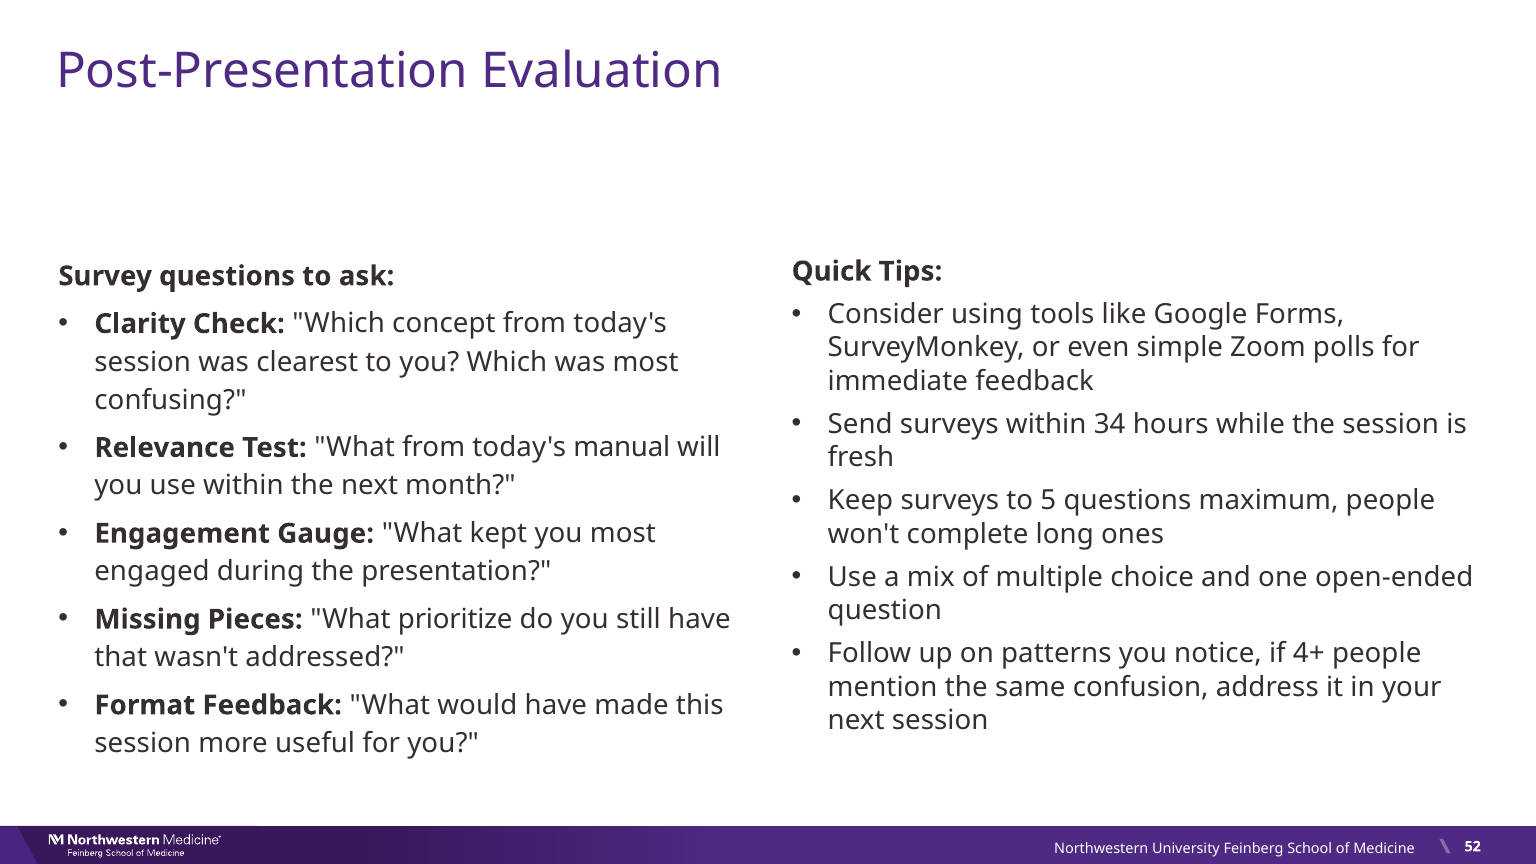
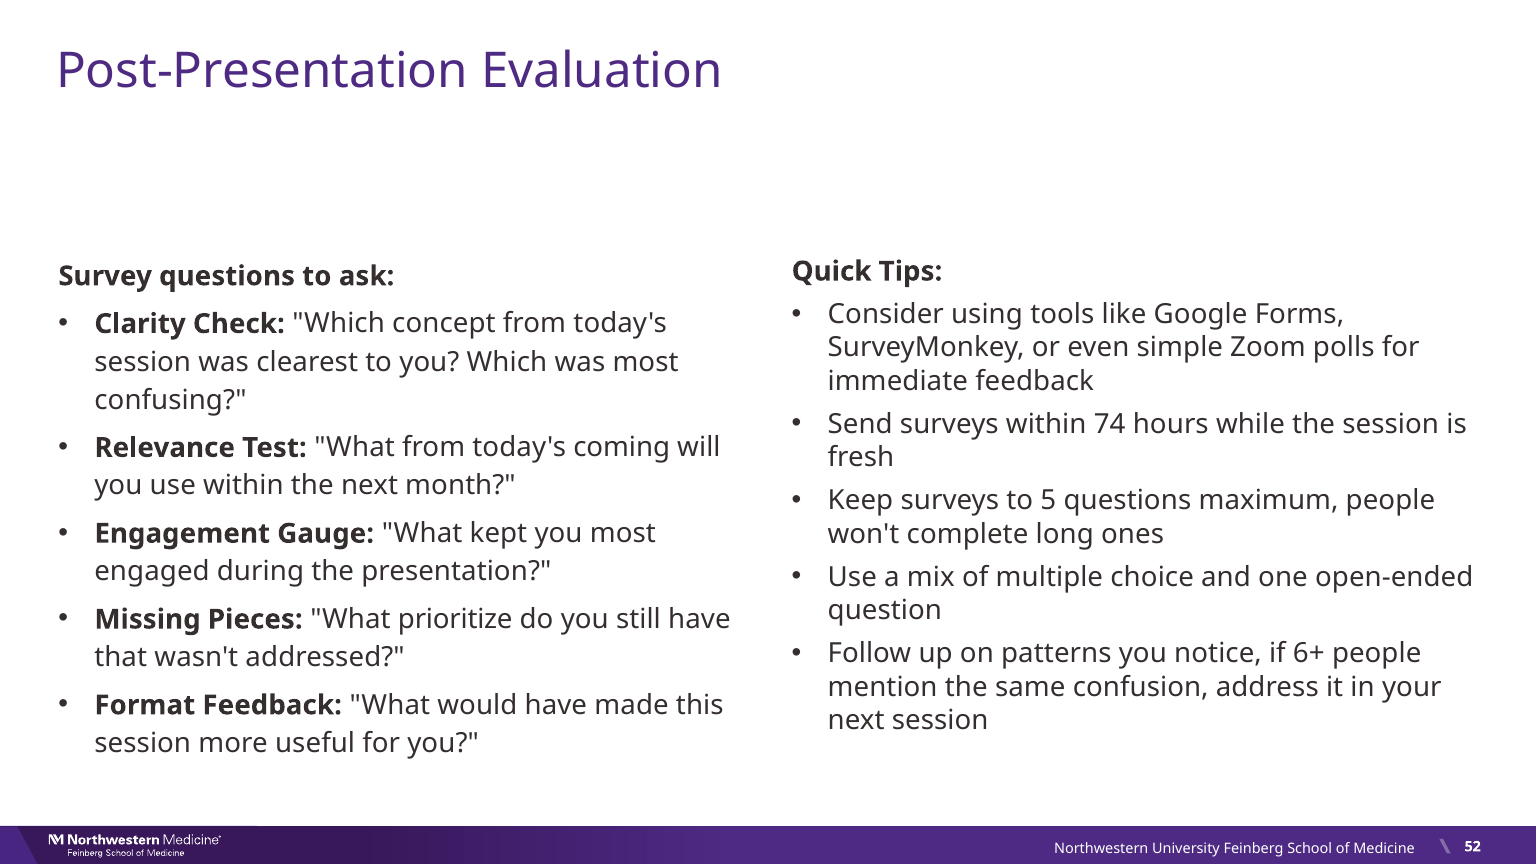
34: 34 -> 74 (1110, 424)
manual: manual -> coming (622, 448)
4+: 4+ -> 6+ (1309, 654)
